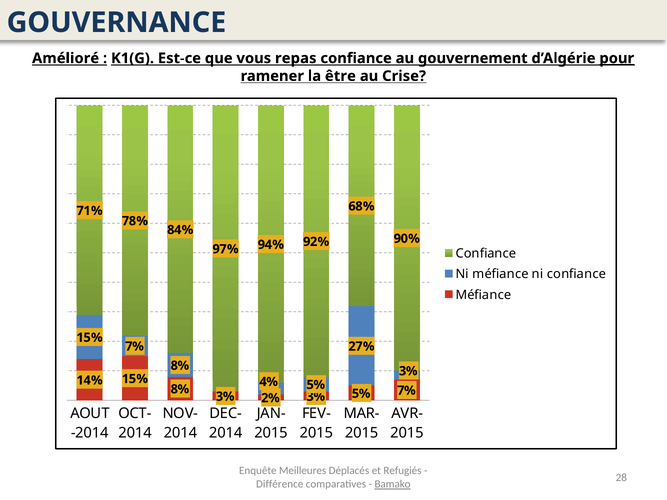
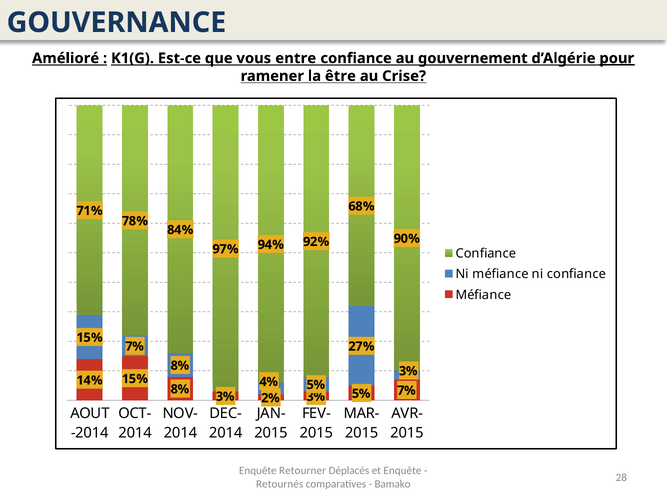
repas: repas -> entre (296, 58)
Meilleures: Meilleures -> Retourner (303, 471)
et Refugiés: Refugiés -> Enquête (402, 471)
Différence: Différence -> Retournés (280, 484)
Bamako underline: present -> none (393, 484)
